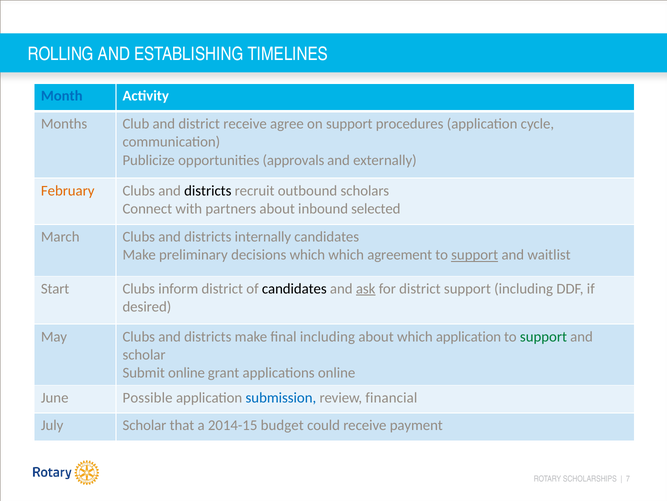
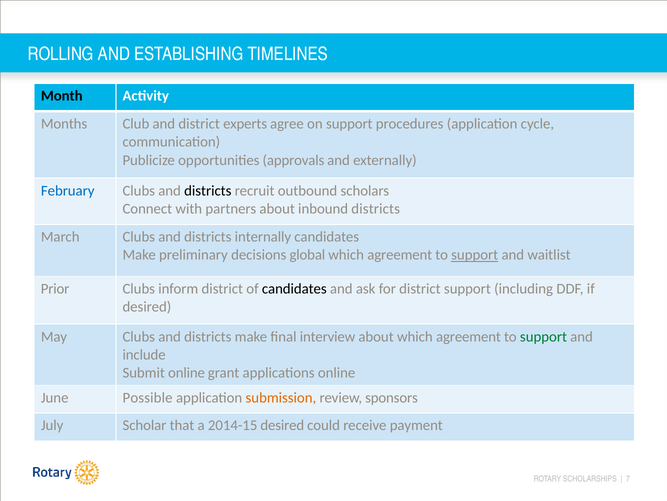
Month colour: blue -> black (62, 96)
district receive: receive -> experts (245, 124)
February colour: orange -> blue (68, 190)
inbound selected: selected -> districts (376, 209)
decisions which: which -> global (307, 255)
Start: Start -> Prior (55, 288)
ask underline: present -> none (366, 288)
final including: including -> interview (328, 336)
about which application: application -> agreement (468, 336)
scholar: scholar -> include (144, 354)
submission colour: blue -> orange (281, 397)
financial: financial -> sponsors (392, 397)
2014-15 budget: budget -> desired (282, 425)
